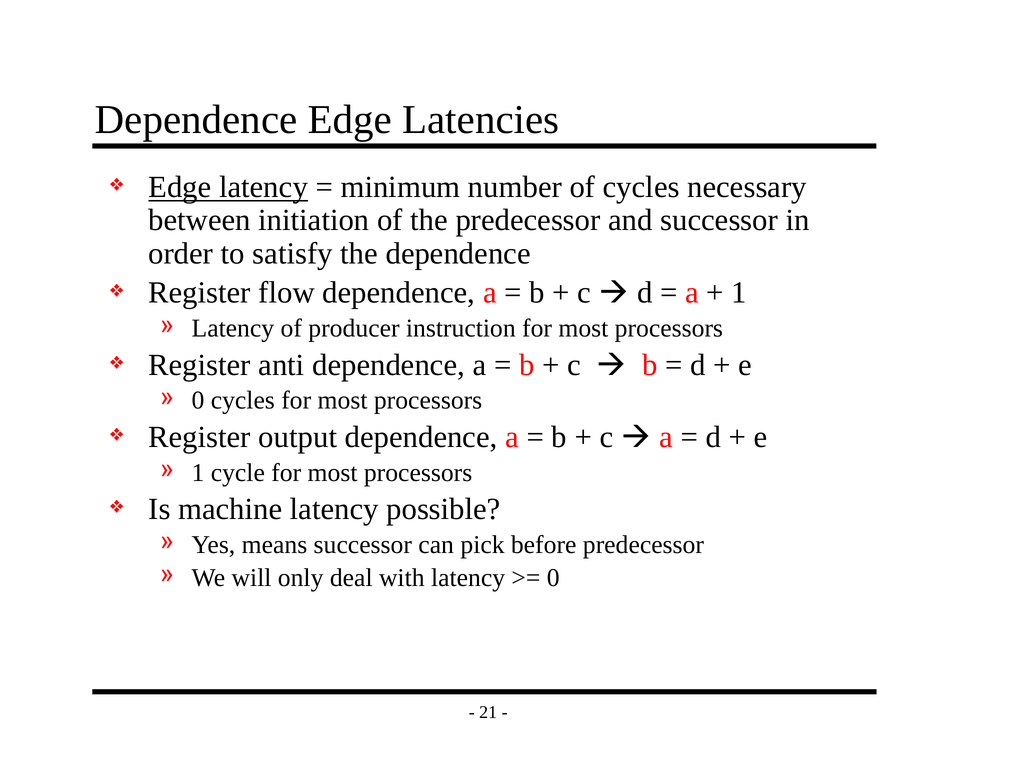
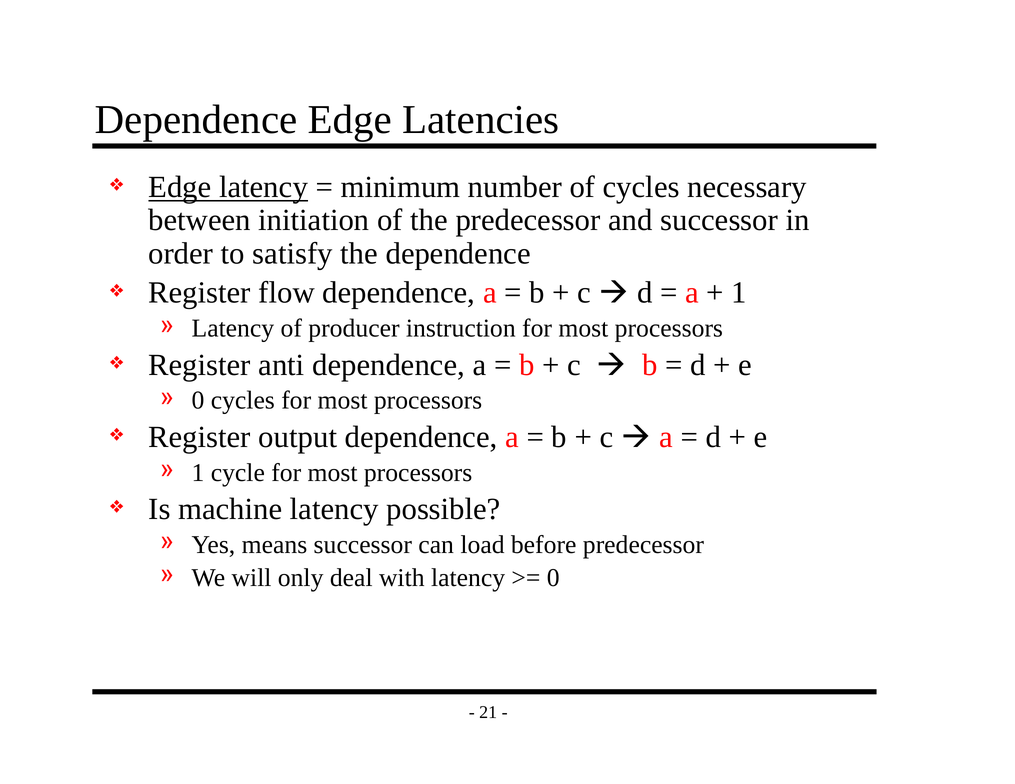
pick: pick -> load (483, 545)
